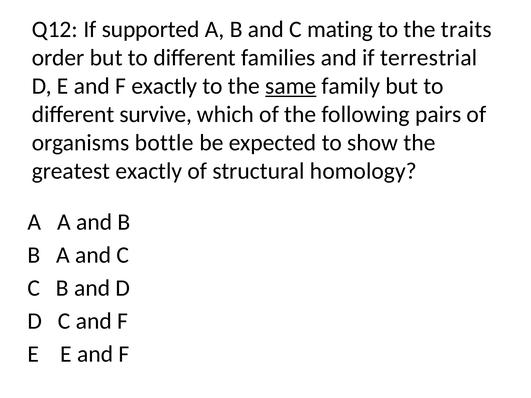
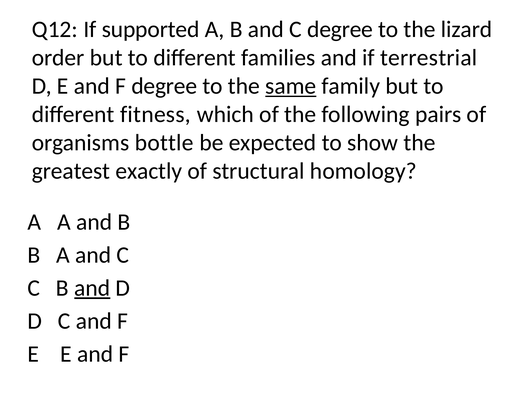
C mating: mating -> degree (340, 30)
traits: traits -> lizard (467, 30)
F exactly: exactly -> degree (164, 86)
survive: survive -> fitness (155, 114)
and underline: none -> present (92, 288)
